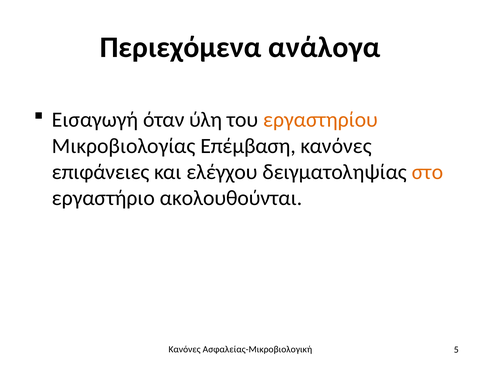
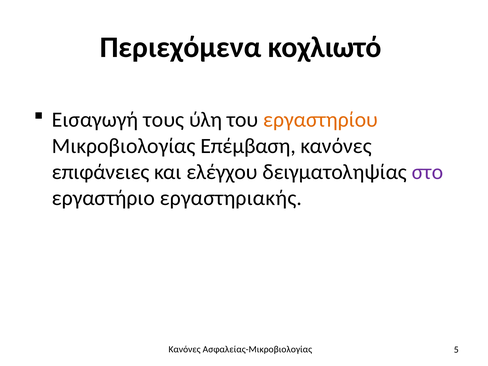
ανάλογα: ανάλογα -> κοχλιωτό (325, 47)
όταν: όταν -> τους (164, 120)
στο colour: orange -> purple (427, 172)
ακολουθούνται: ακολουθούνται -> εργαστηριακής (231, 198)
Ασφαλείας-Μικροβιολογική: Ασφαλείας-Μικροβιολογική -> Ασφαλείας-Μικροβιολογίας (257, 349)
